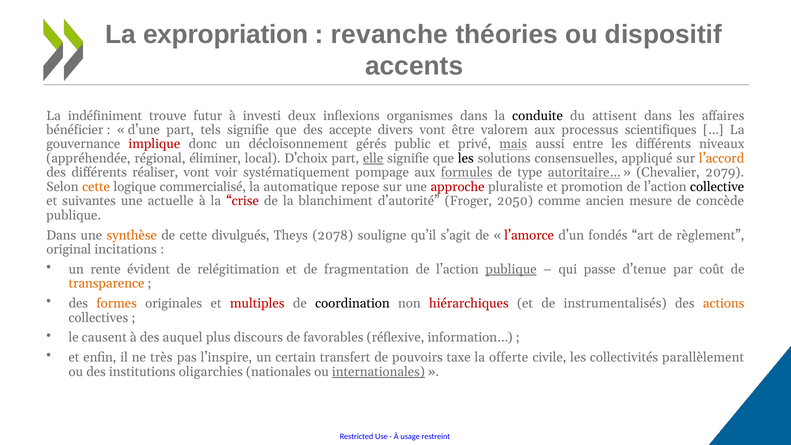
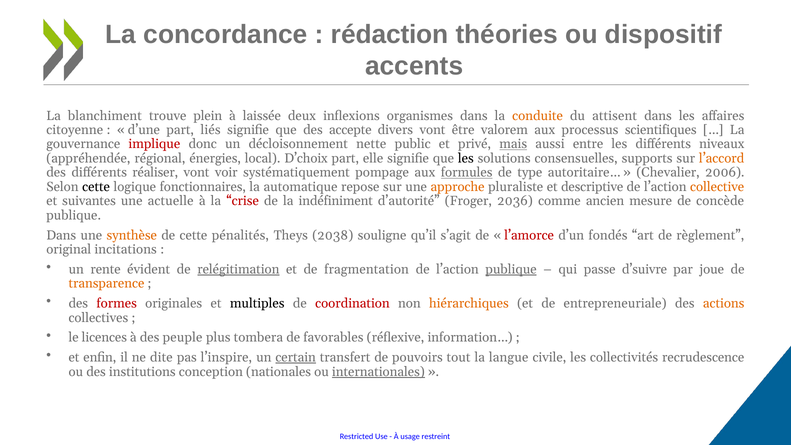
expropriation: expropriation -> concordance (226, 35)
revanche: revanche -> rédaction (390, 35)
indéfiniment: indéfiniment -> blanchiment (105, 116)
futur: futur -> plein (208, 116)
investi: investi -> laissée (262, 116)
conduite colour: black -> orange (538, 116)
bénéficier: bénéficier -> citoyenne (75, 130)
tels: tels -> liés (211, 130)
gérés: gérés -> nette (371, 144)
éliminer: éliminer -> énergies (215, 158)
elle underline: present -> none (373, 158)
appliqué: appliqué -> supports (647, 158)
autoritaire… underline: present -> none (584, 173)
2079: 2079 -> 2006 (725, 173)
cette colour: orange -> black (96, 187)
commercialisé: commercialisé -> fonctionnaires (203, 187)
approche colour: red -> orange (458, 187)
promotion: promotion -> descriptive (592, 187)
collective colour: black -> orange (717, 187)
blanchiment: blanchiment -> indéfiniment (336, 201)
2050: 2050 -> 2036 (515, 201)
divulgués: divulgués -> pénalités (240, 235)
2078: 2078 -> 2038 (333, 235)
relégitimation underline: none -> present (238, 269)
d’tenue: d’tenue -> d’suivre (644, 269)
coût: coût -> joue (712, 269)
formes colour: orange -> red (117, 303)
multiples colour: red -> black (257, 303)
coordination colour: black -> red (352, 303)
hiérarchiques colour: red -> orange (469, 303)
instrumentalisés: instrumentalisés -> entrepreneuriale (615, 303)
causent: causent -> licences (104, 338)
auquel: auquel -> peuple (183, 338)
discours: discours -> tombera (258, 338)
très: très -> dite (161, 357)
certain underline: none -> present (296, 357)
taxe: taxe -> tout (459, 357)
offerte: offerte -> langue (509, 357)
parallèlement: parallèlement -> recrudescence (703, 357)
oligarchies: oligarchies -> conception (211, 372)
